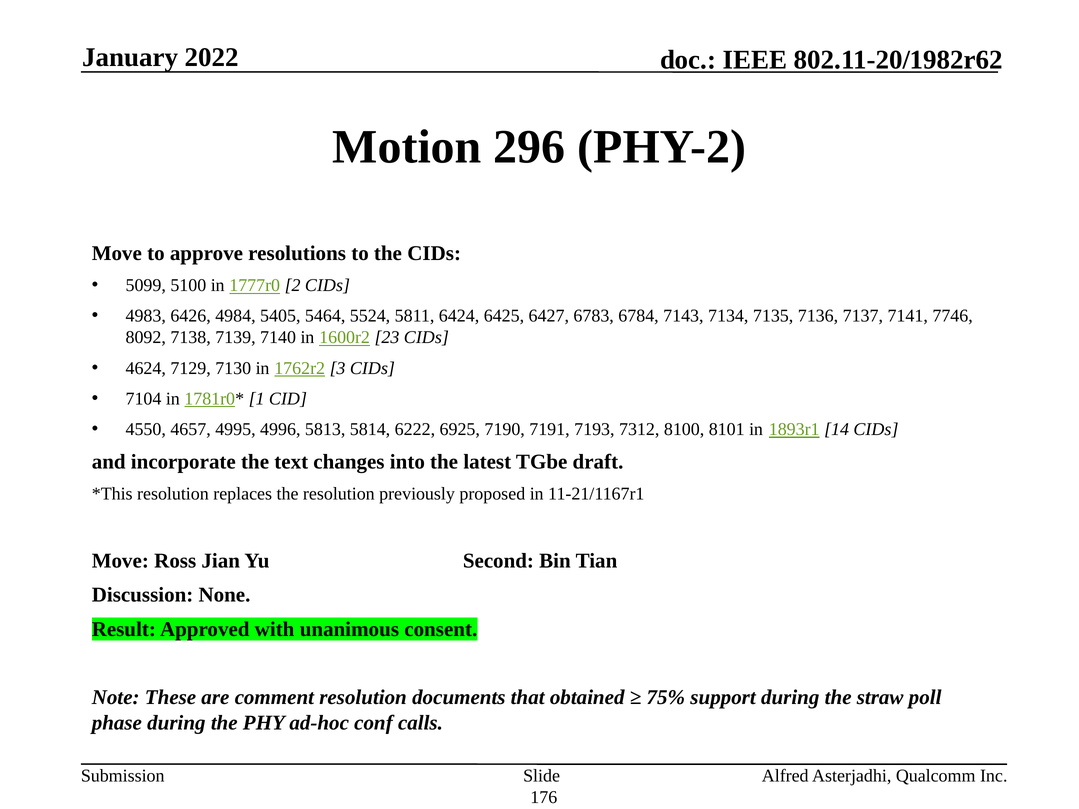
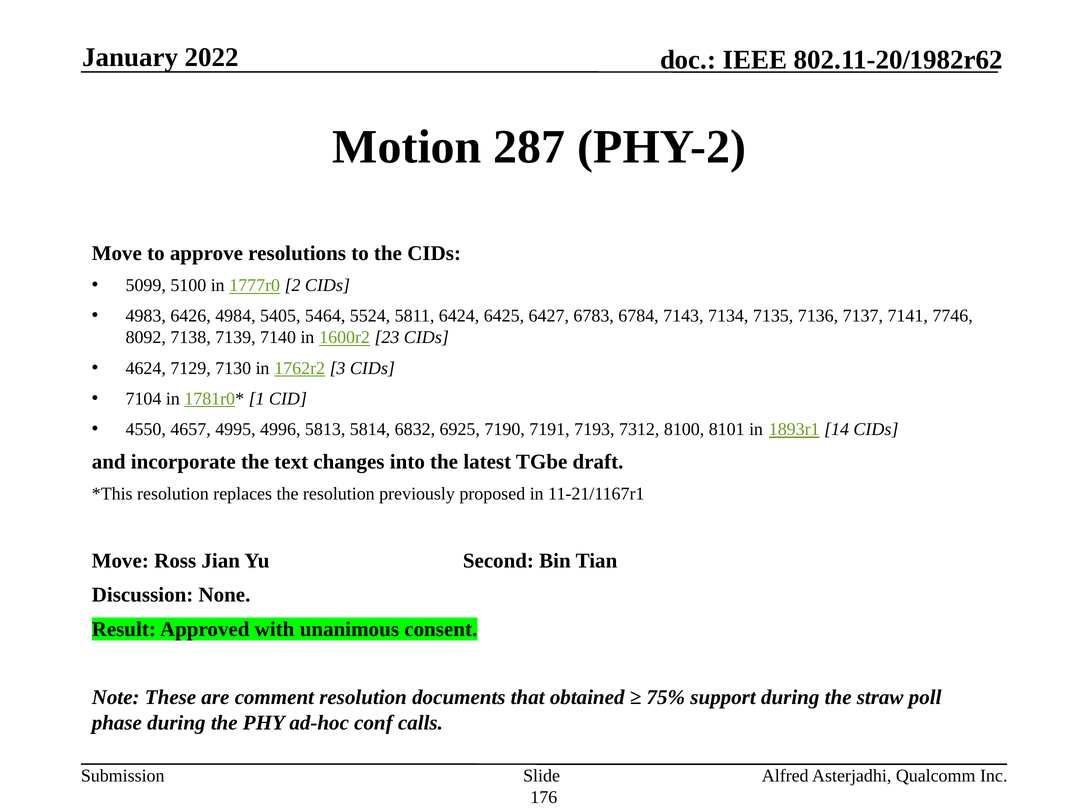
296: 296 -> 287 (529, 147)
6222: 6222 -> 6832 (415, 429)
